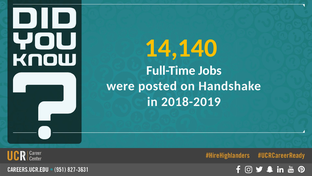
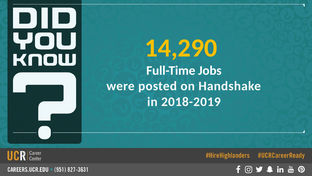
14,140: 14,140 -> 14,290 (181, 48)
